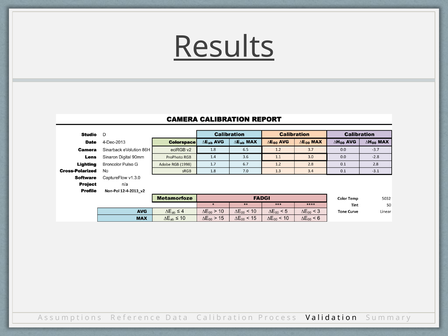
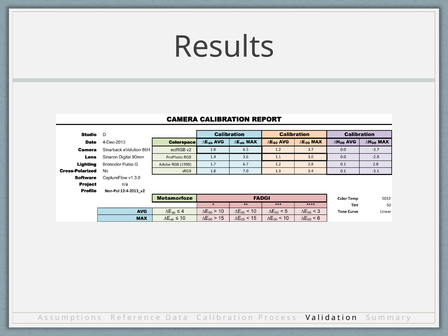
Results underline: present -> none (224, 47)
